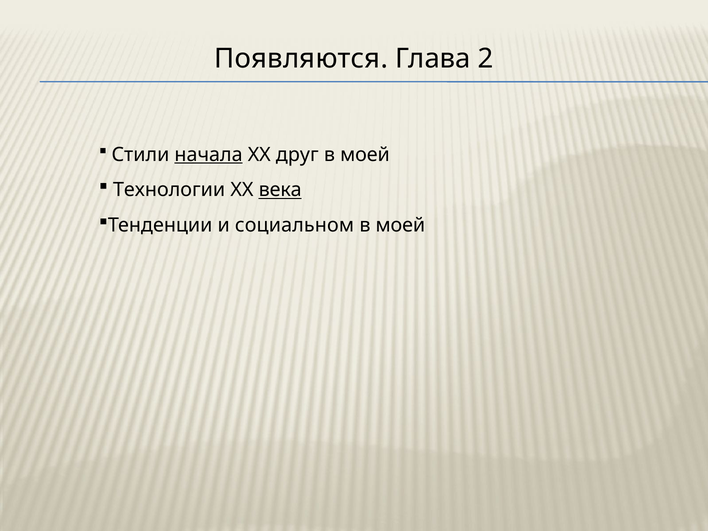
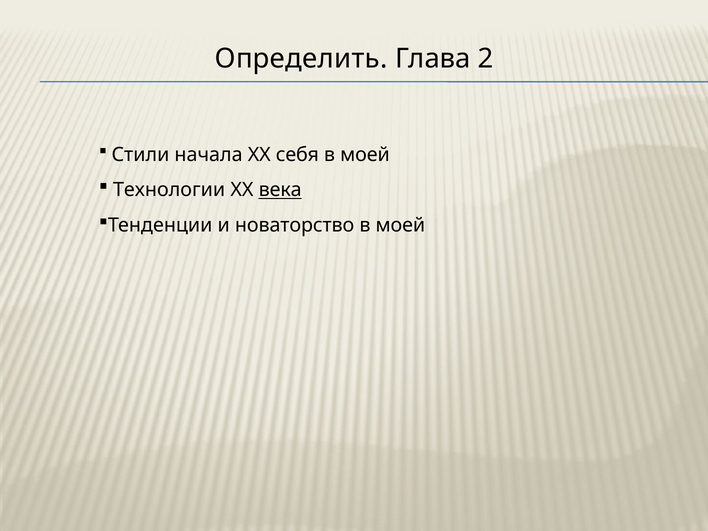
Появляются: Появляются -> Определить (301, 59)
начала underline: present -> none (209, 155)
друг: друг -> себя (297, 155)
социальном: социальном -> новаторство (295, 225)
